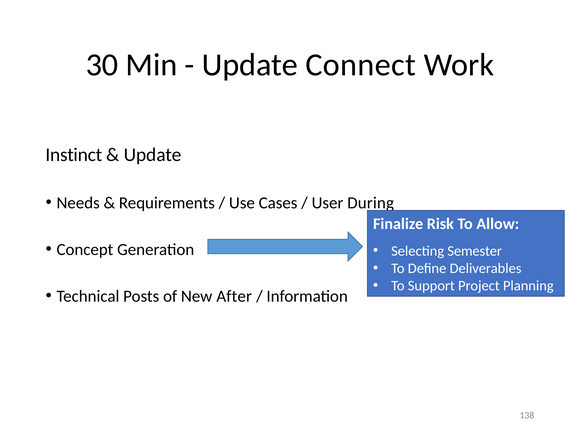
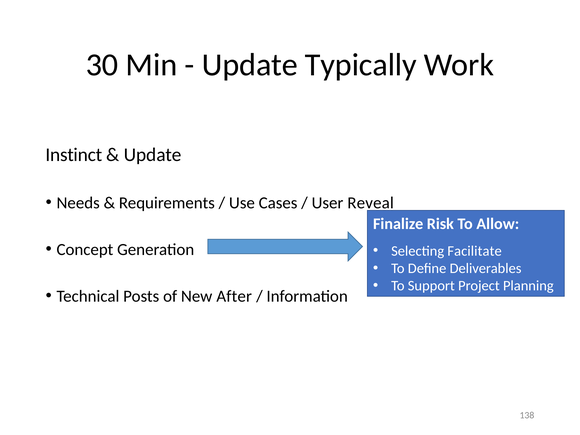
Connect: Connect -> Typically (361, 65)
During: During -> Reveal (371, 203)
Semester: Semester -> Facilitate (475, 251)
